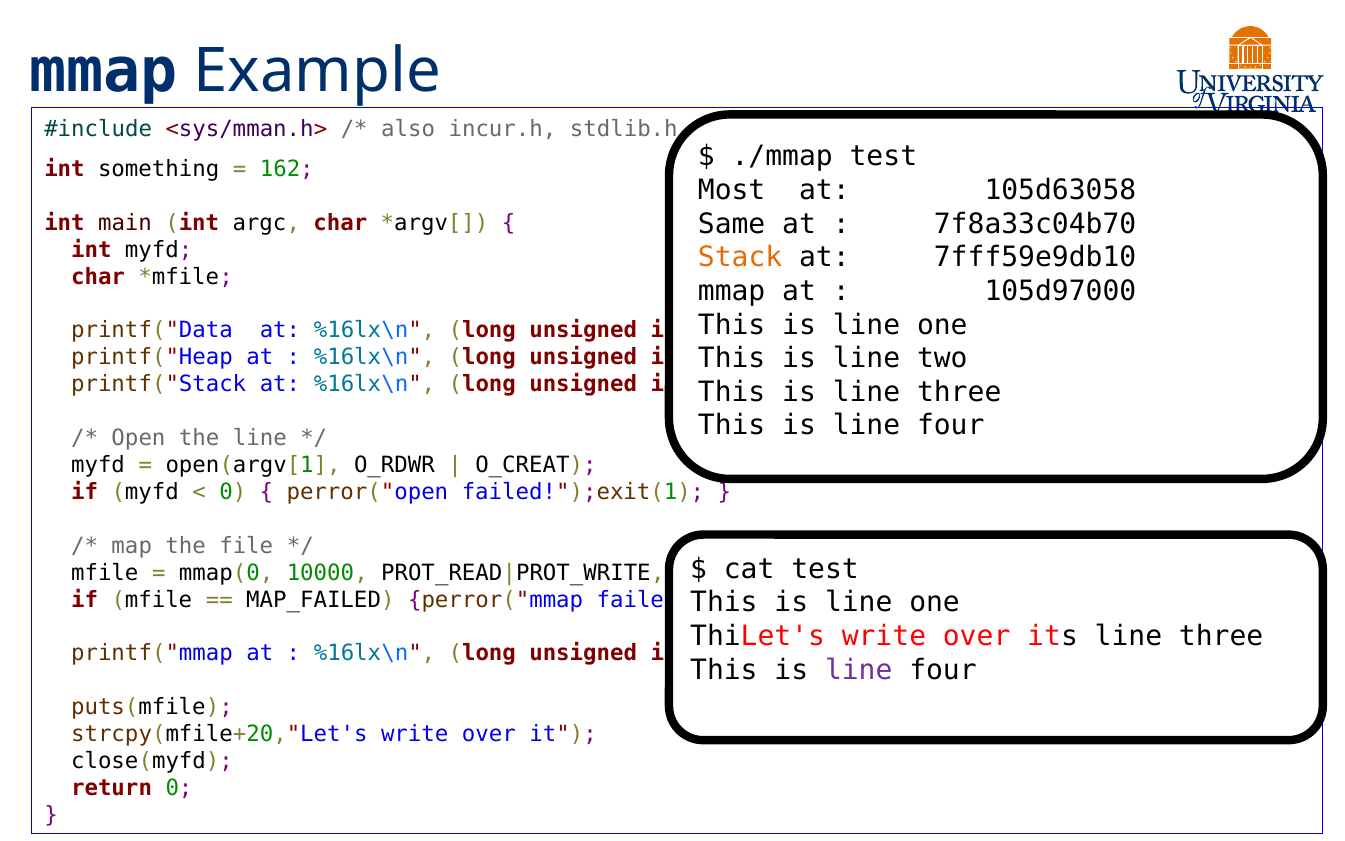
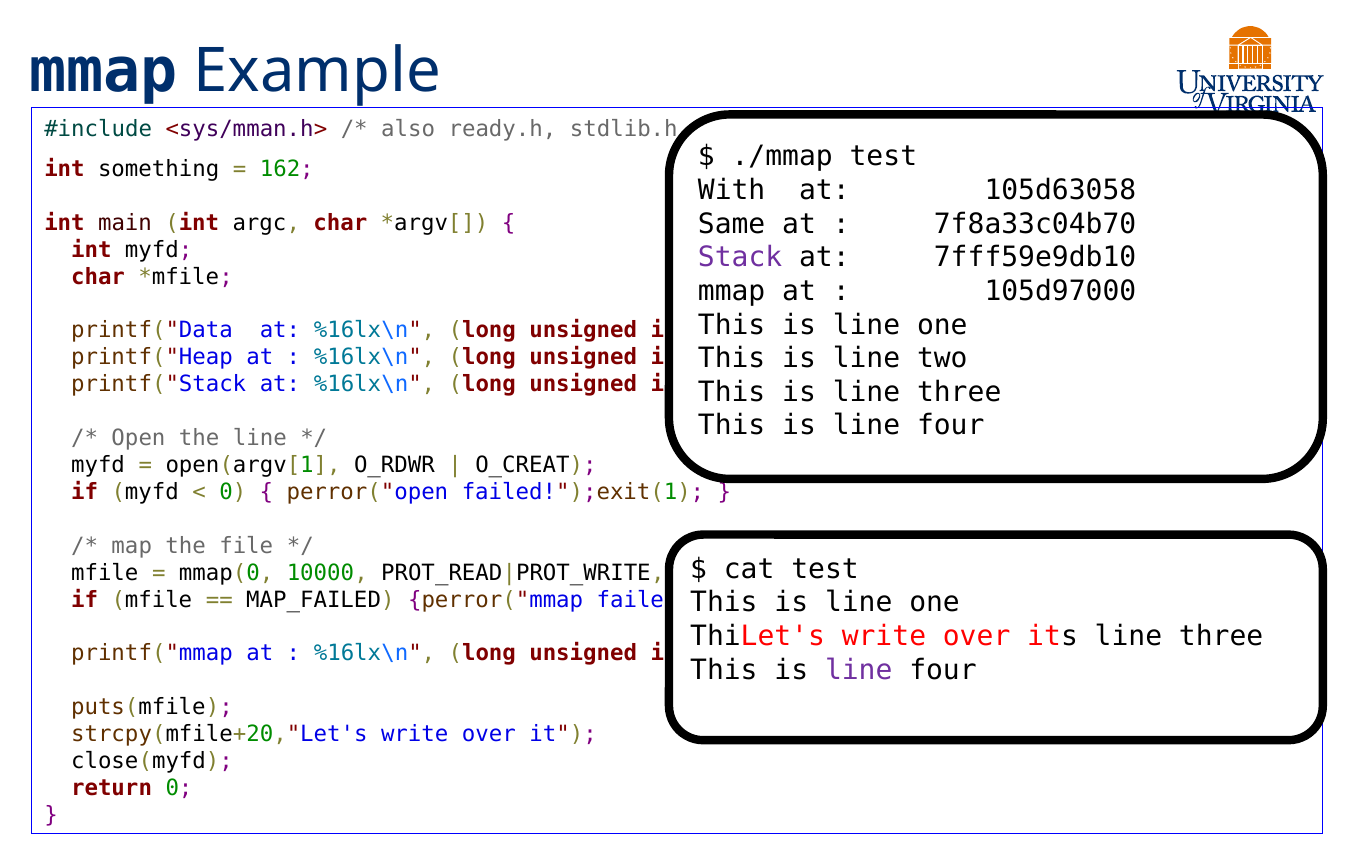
incur.h: incur.h -> ready.h (502, 129)
Most: Most -> With (732, 190)
Stack colour: orange -> purple (740, 257)
